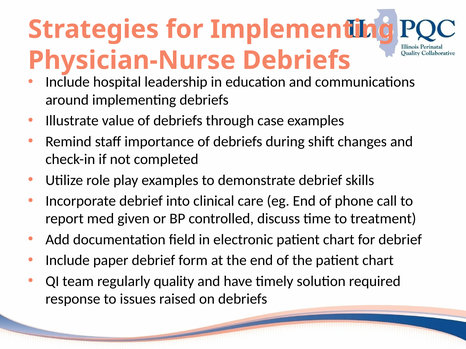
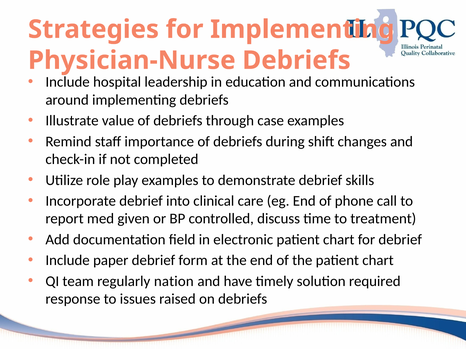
quality: quality -> nation (174, 282)
